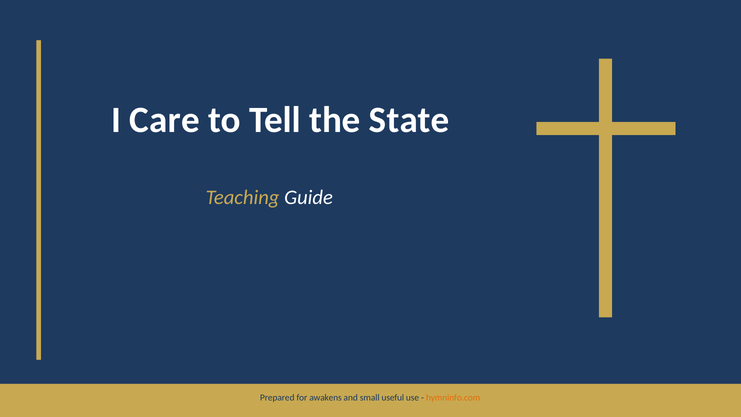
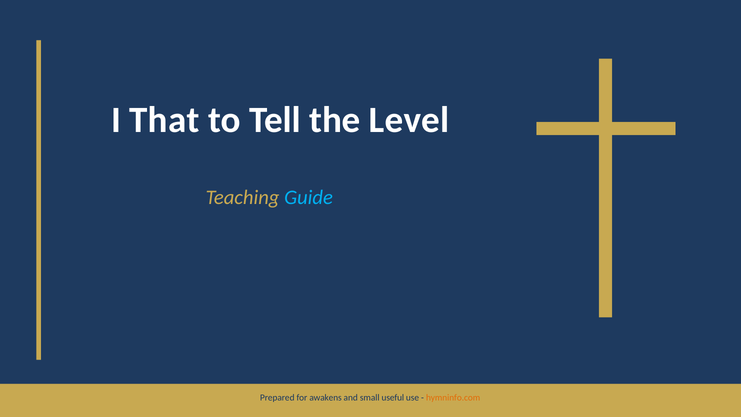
Care: Care -> That (164, 120)
State: State -> Level (409, 120)
Guide colour: white -> light blue (308, 198)
